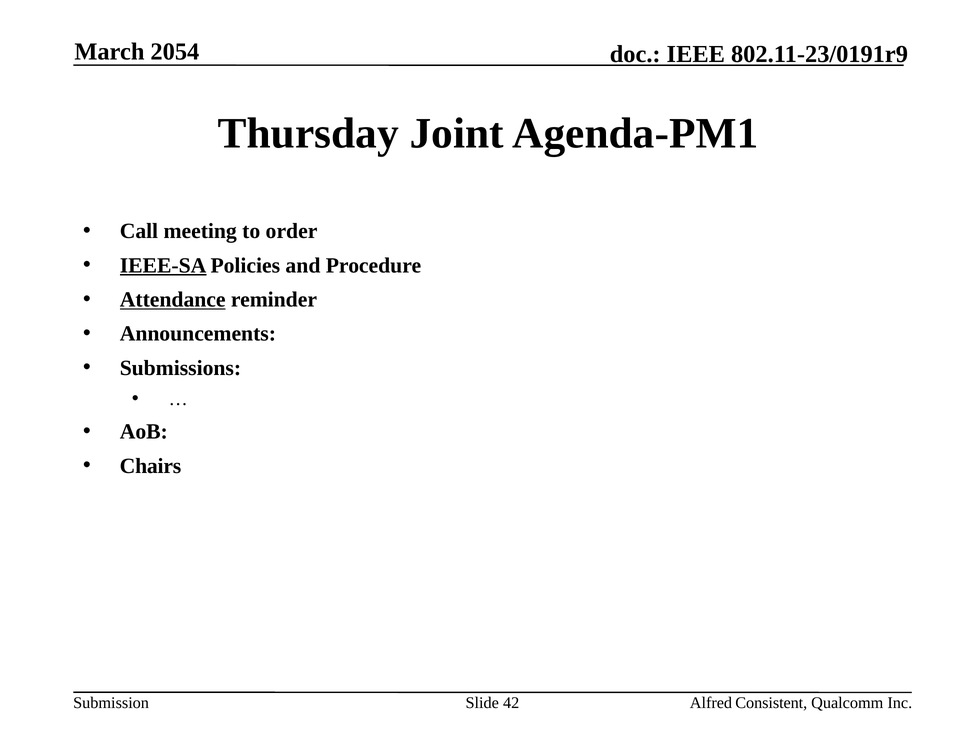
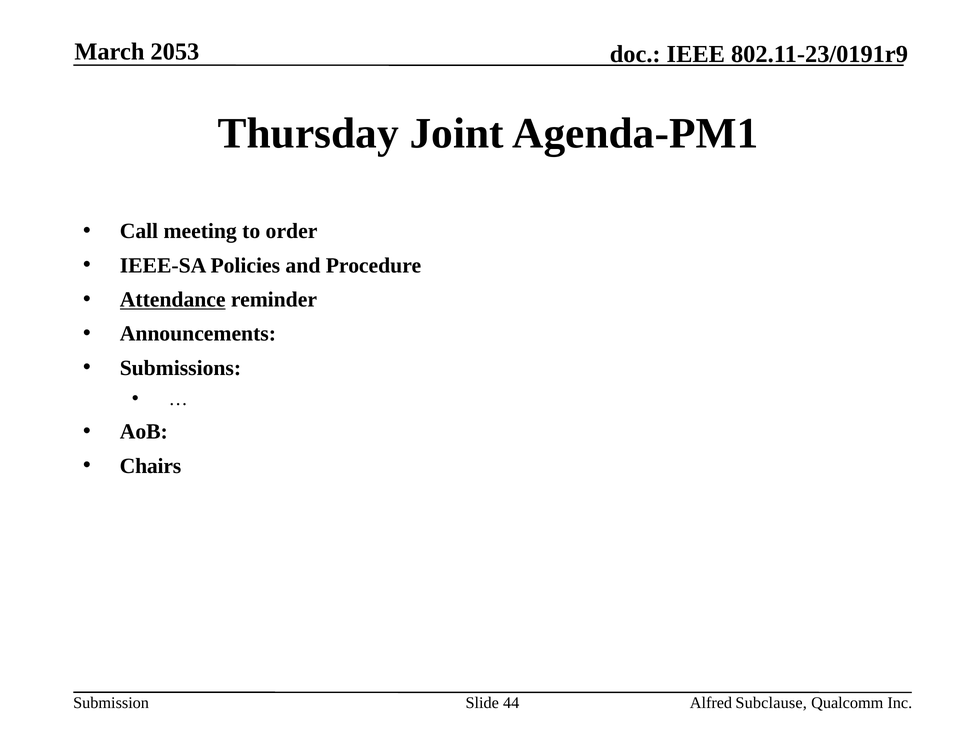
2054: 2054 -> 2053 (175, 52)
IEEE-SA underline: present -> none (163, 265)
42: 42 -> 44 (511, 703)
Consistent: Consistent -> Subclause (771, 703)
